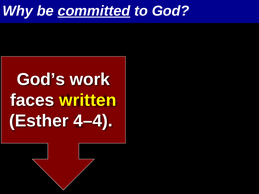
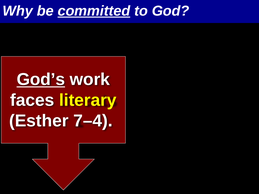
God’s underline: none -> present (41, 80)
written: written -> literary (88, 100)
4–4: 4–4 -> 7–4 (93, 121)
